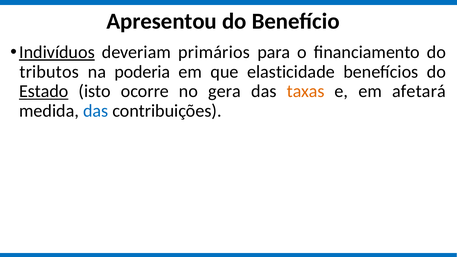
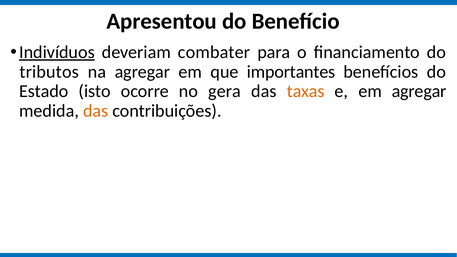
primários: primários -> combater (214, 52)
na poderia: poderia -> agregar (142, 72)
elasticidade: elasticidade -> importantes (291, 72)
Estado underline: present -> none (44, 91)
em afetará: afetará -> agregar (419, 91)
das colour: blue -> orange (96, 111)
